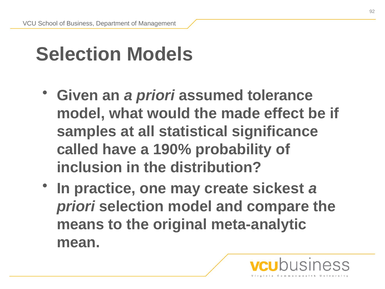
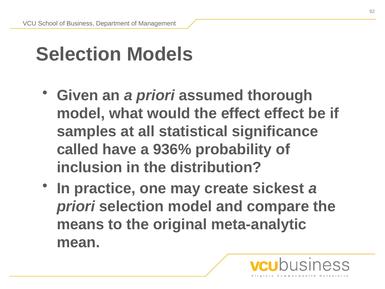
tolerance: tolerance -> thorough (280, 95)
the made: made -> effect (241, 113)
190%: 190% -> 936% (172, 149)
